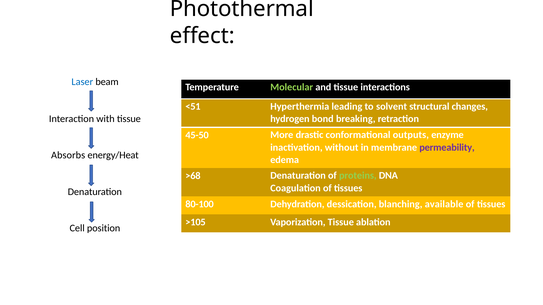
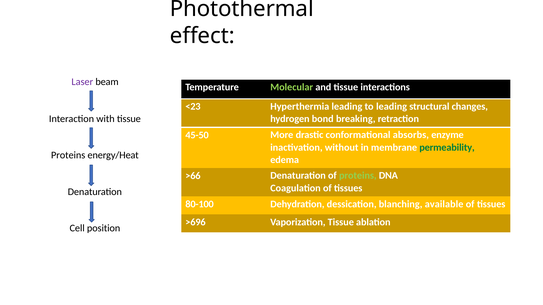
Laser colour: blue -> purple (82, 82)
<51: <51 -> <23 (193, 107)
to solvent: solvent -> leading (392, 107)
outputs: outputs -> absorbs (411, 135)
permeability colour: purple -> green (447, 148)
Absorbs: Absorbs -> Proteins (68, 156)
>68: >68 -> >66 (193, 176)
>105: >105 -> >696 (196, 222)
